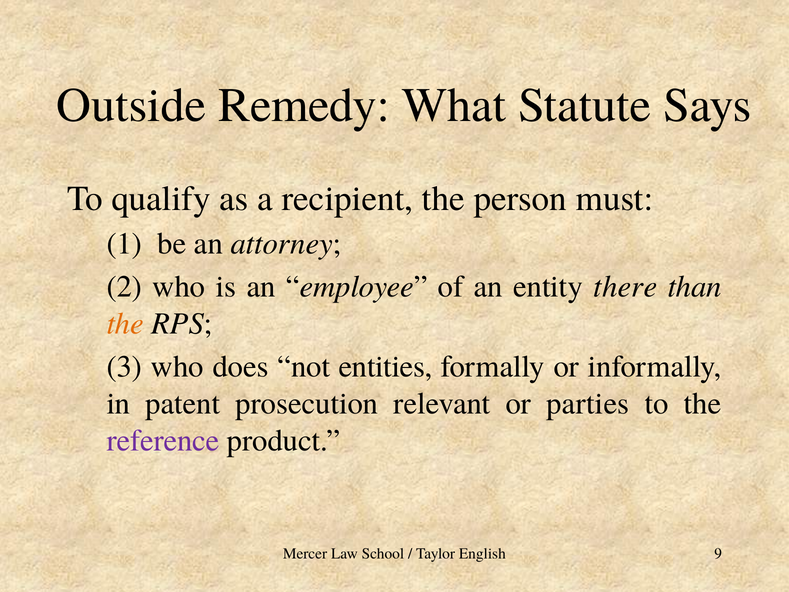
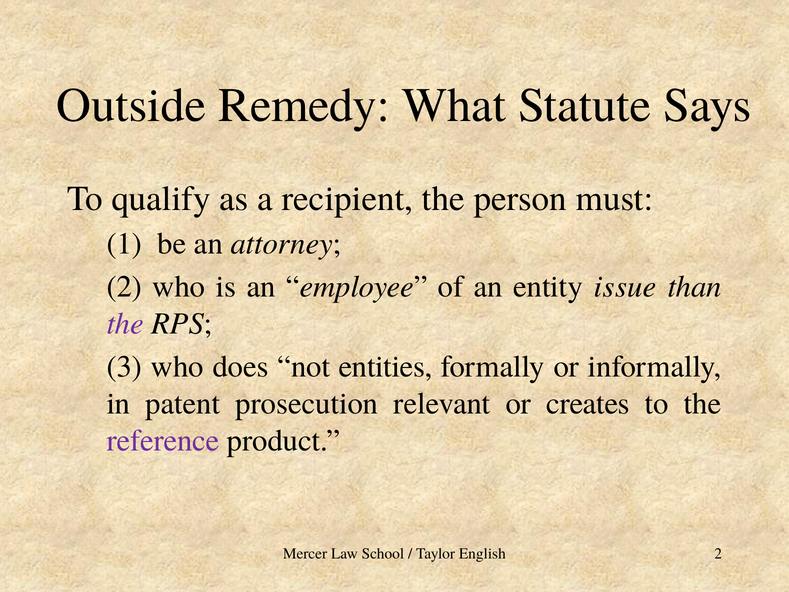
there: there -> issue (625, 287)
the colour: orange -> purple (125, 324)
parties: parties -> creates (588, 403)
English 9: 9 -> 2 (718, 553)
